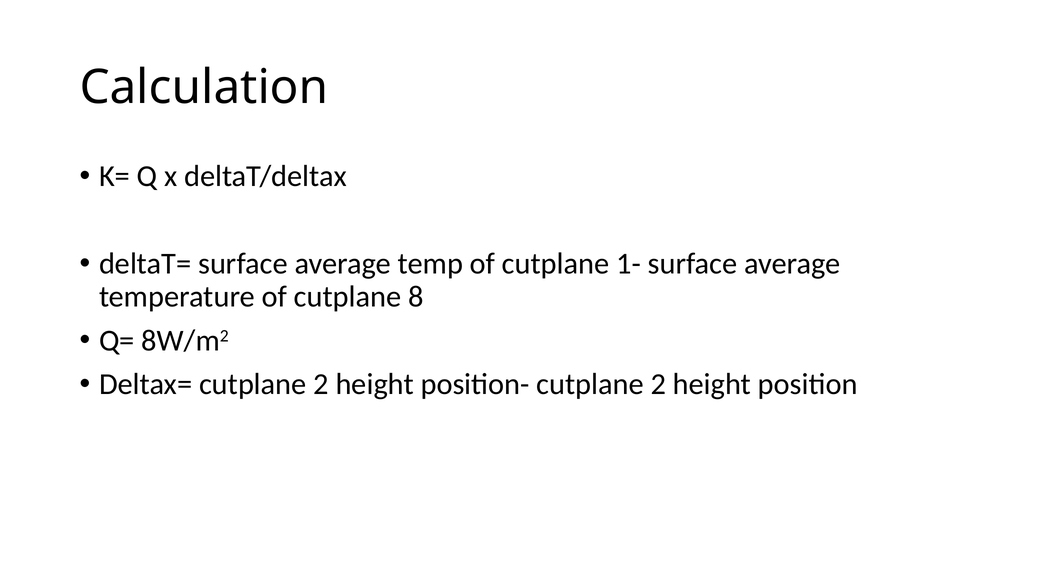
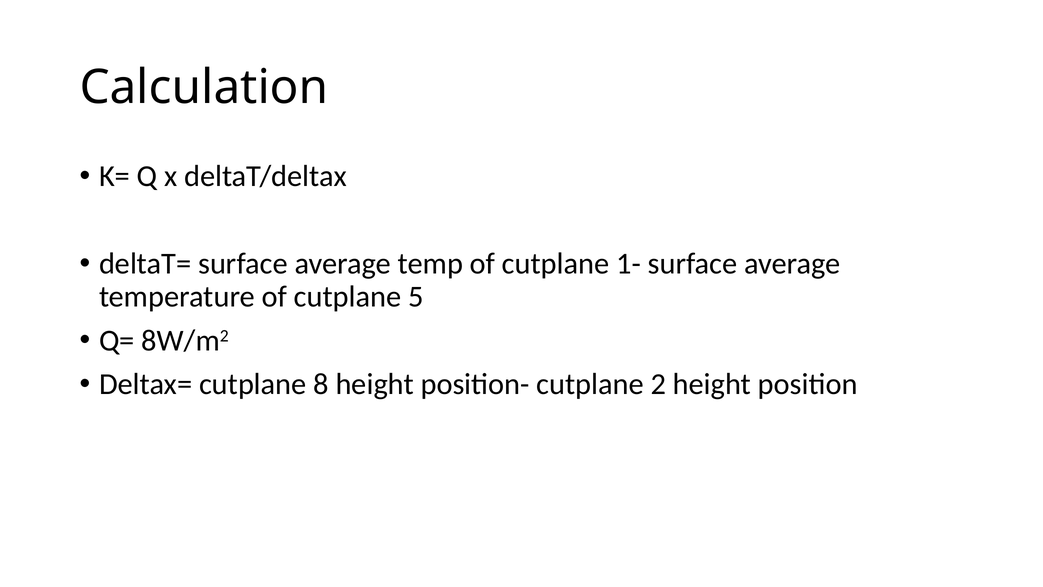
8: 8 -> 5 (416, 297)
Deltax= cutplane 2: 2 -> 8 (321, 384)
